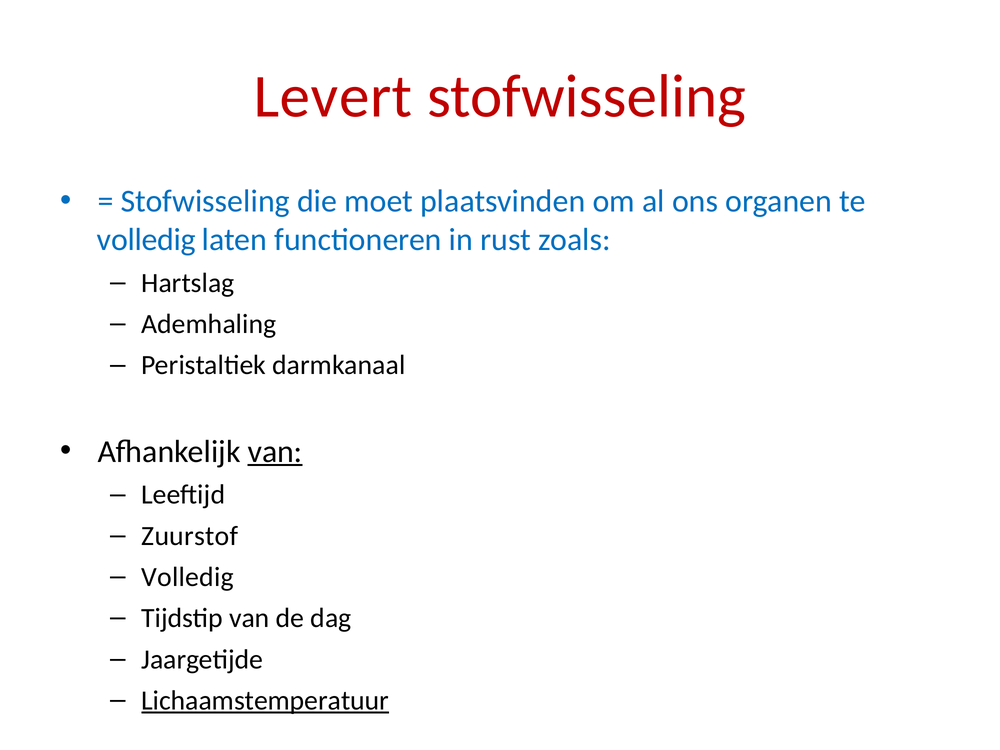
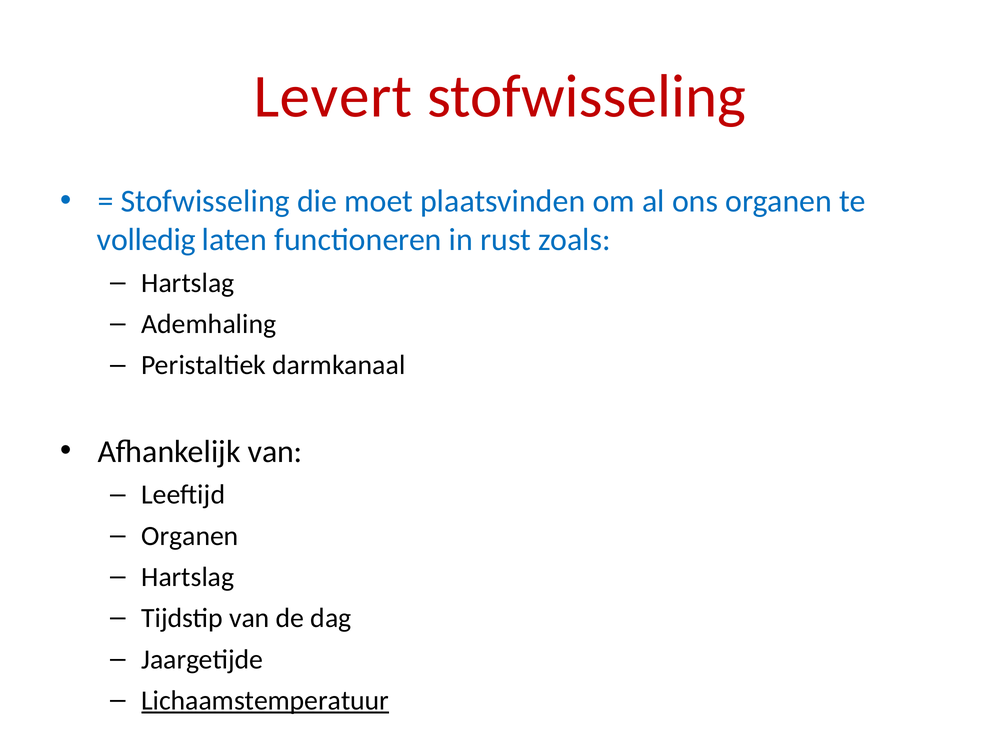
van underline: present -> none (275, 451)
Zuurstof: Zuurstof -> Organen (190, 536)
Volledig: Volledig -> Hartslag (188, 577)
